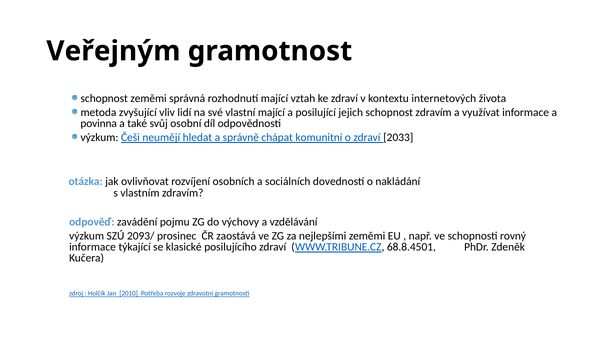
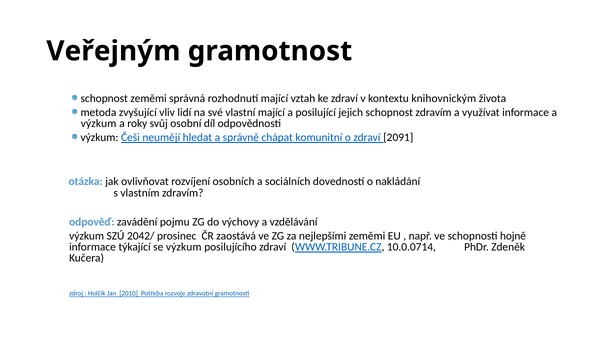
internetových: internetových -> knihovnickým (444, 98)
povinna: povinna -> výzkum (99, 123)
také: také -> roky (137, 123)
2033: 2033 -> 2091 (398, 137)
2093/: 2093/ -> 2042/ (141, 236)
rovný: rovný -> hojně (513, 236)
se klasické: klasické -> výzkum (184, 247)
68.8.4501: 68.8.4501 -> 10.0.0714 (411, 247)
